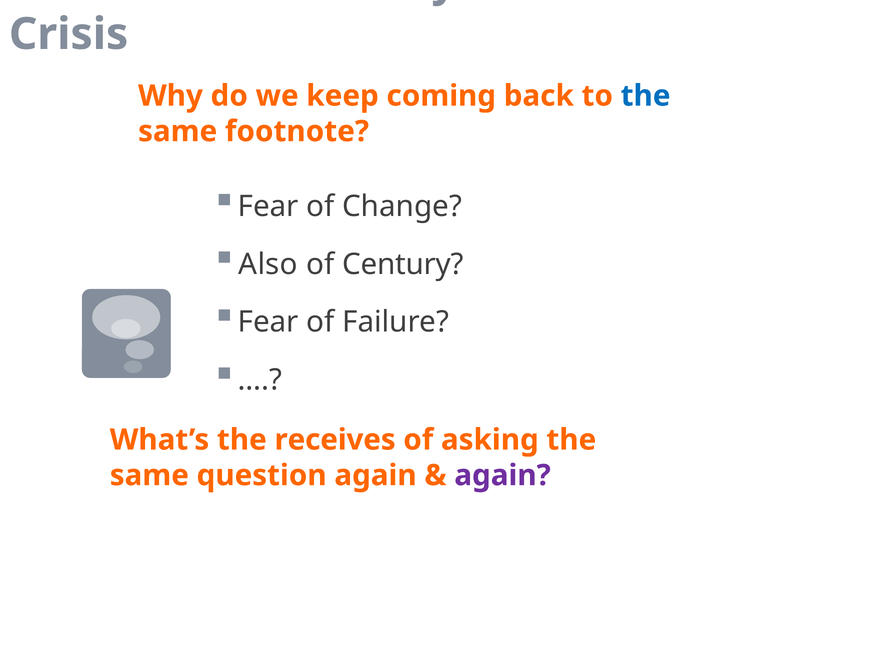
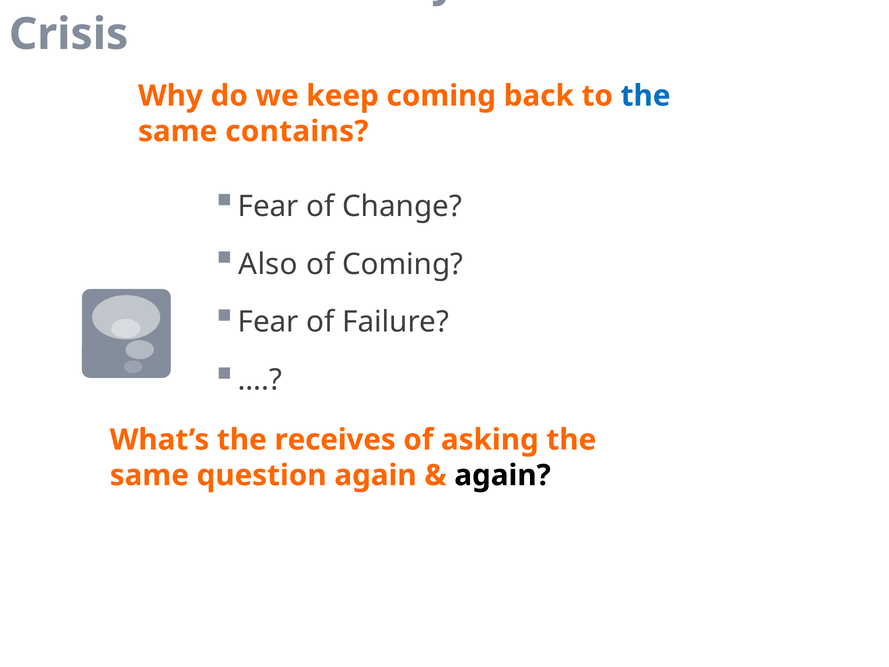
footnote: footnote -> contains (297, 131)
of Century: Century -> Coming (403, 264)
again colour: purple -> black (503, 475)
